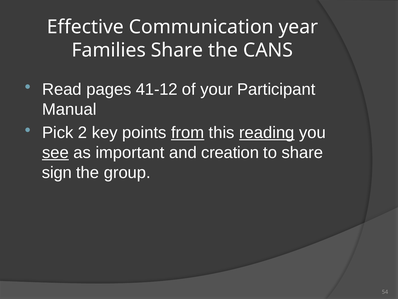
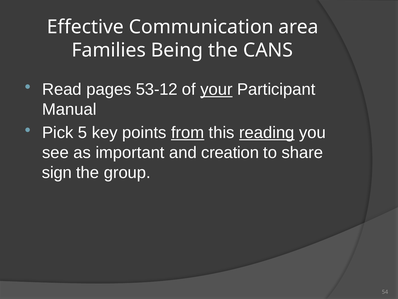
year: year -> area (298, 27)
Families Share: Share -> Being (177, 50)
41-12: 41-12 -> 53-12 (157, 89)
your underline: none -> present (216, 89)
2: 2 -> 5 (83, 132)
see underline: present -> none (55, 152)
